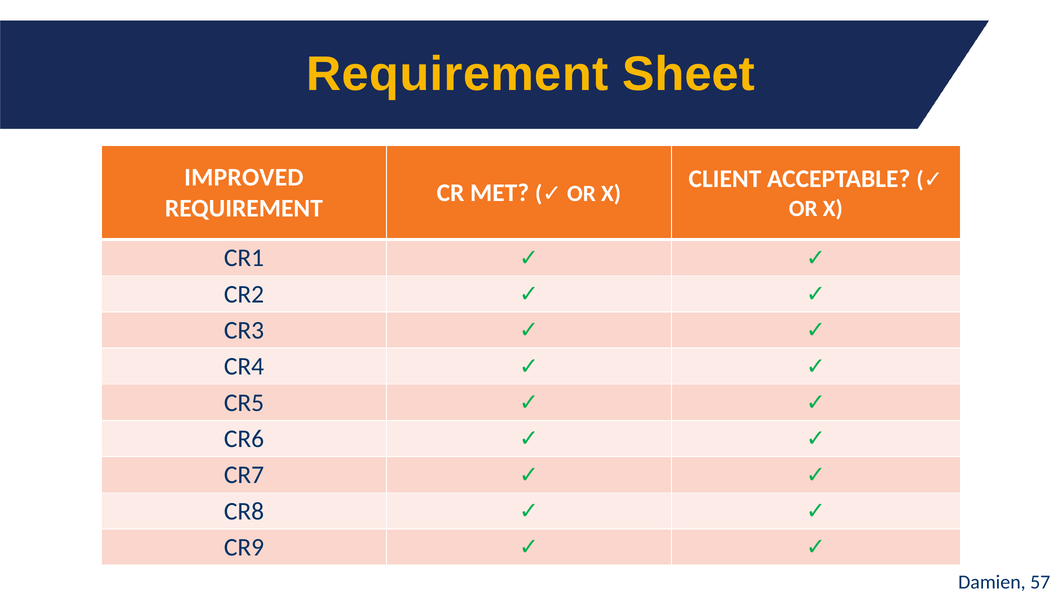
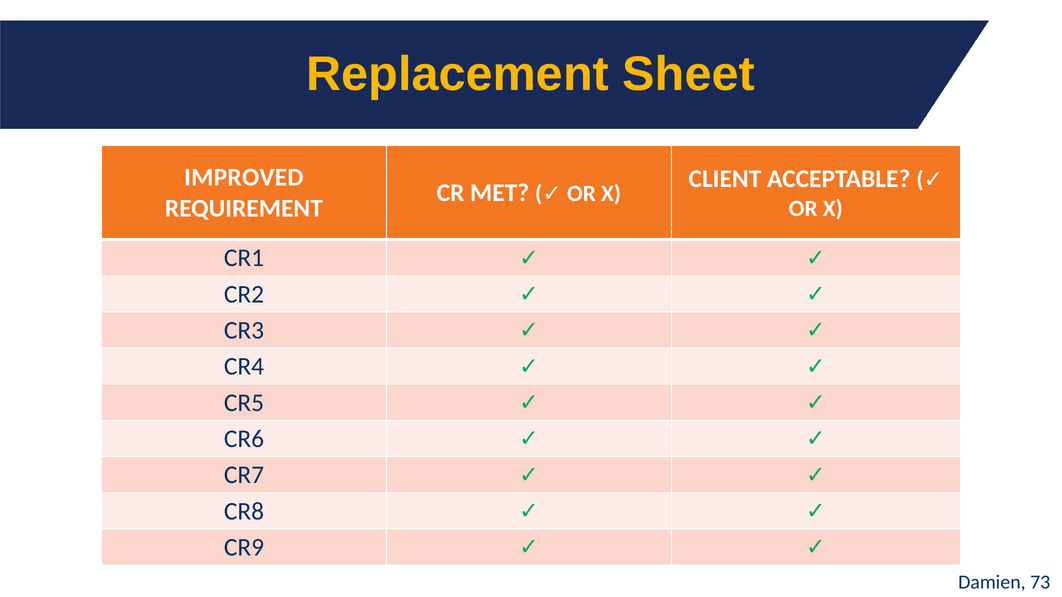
Requirement: Requirement -> Replacement (458, 74)
57: 57 -> 73 (1040, 582)
